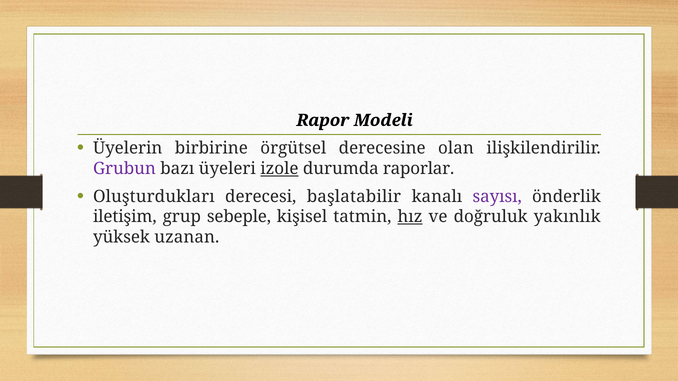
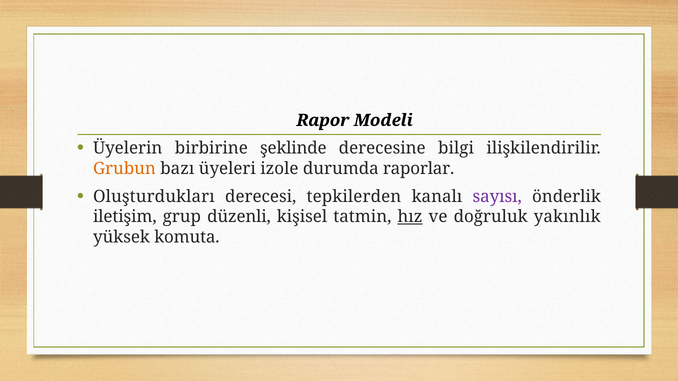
örgütsel: örgütsel -> şeklinde (293, 148)
olan: olan -> bilgi (456, 148)
Grubun colour: purple -> orange (124, 169)
izole underline: present -> none (279, 169)
başlatabilir: başlatabilir -> tepkilerden (354, 197)
sebeple: sebeple -> düzenli (239, 217)
uzanan: uzanan -> komuta (187, 237)
